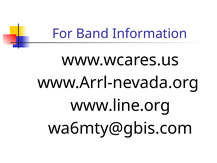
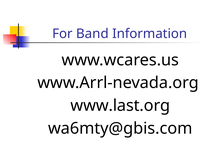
www.line.org: www.line.org -> www.last.org (120, 105)
